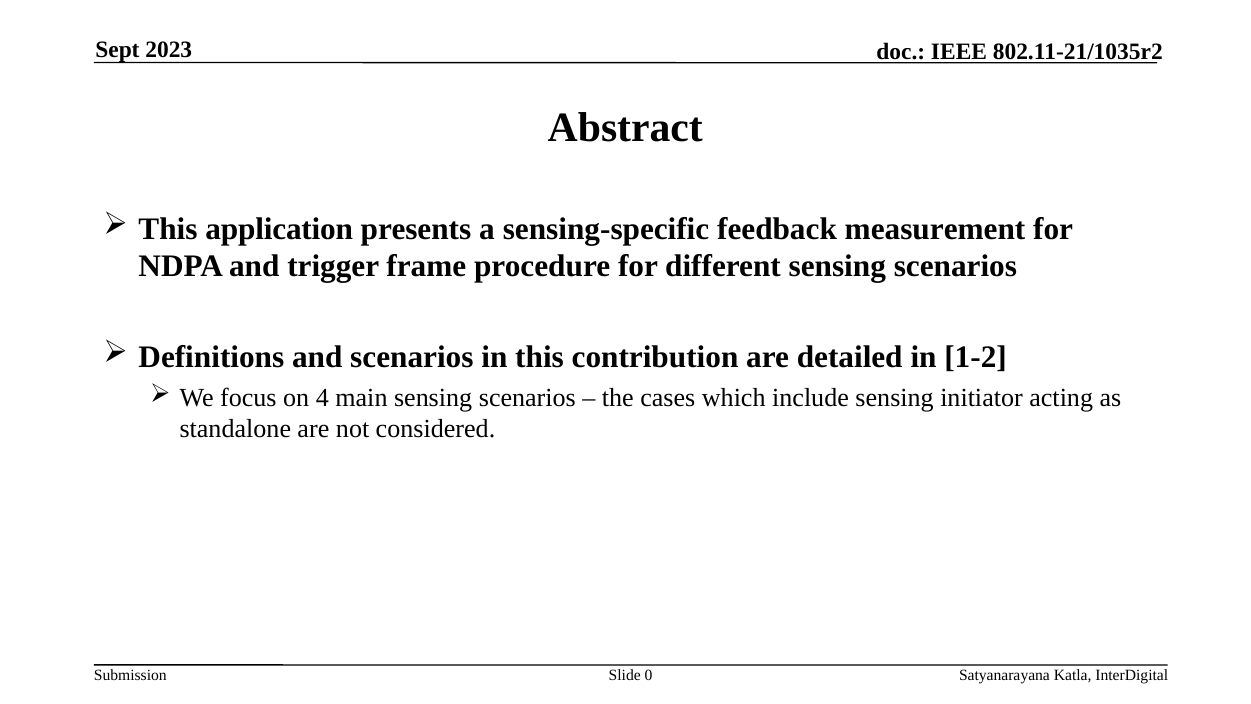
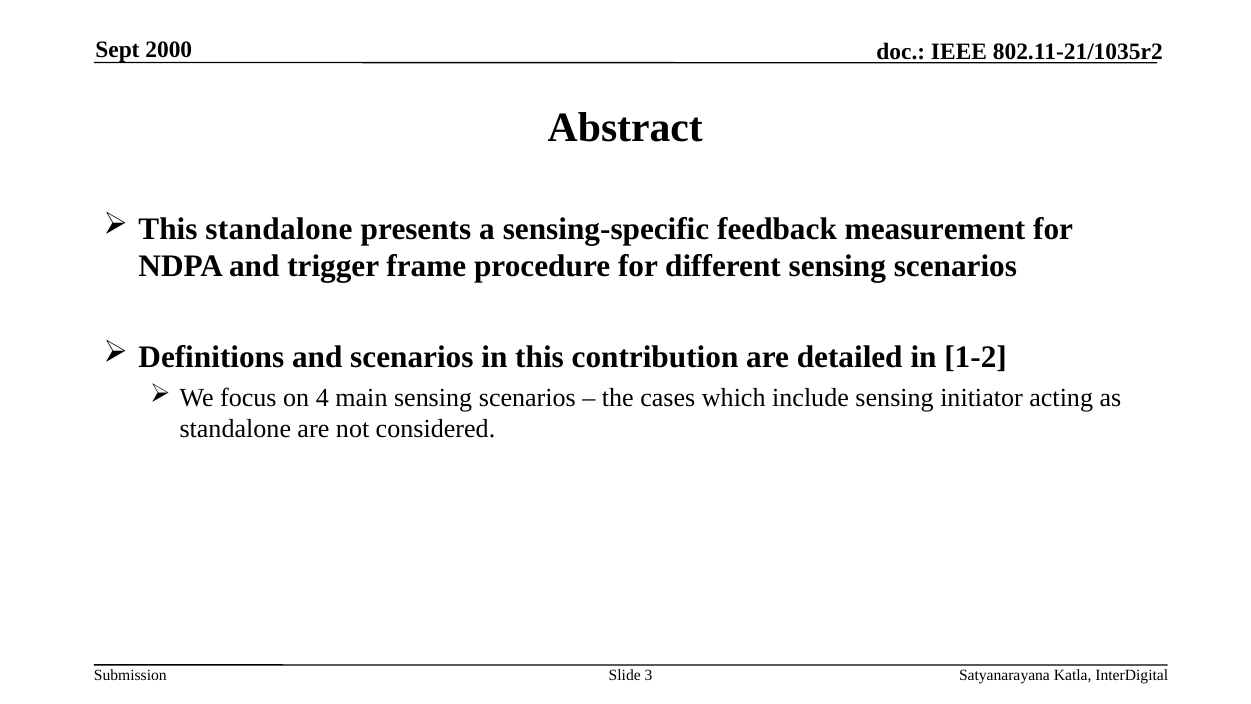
2023: 2023 -> 2000 (169, 50)
This application: application -> standalone (279, 229)
0: 0 -> 3 (649, 675)
